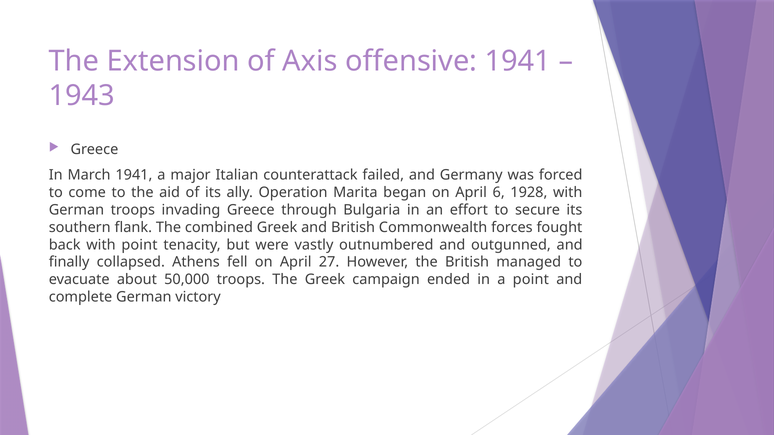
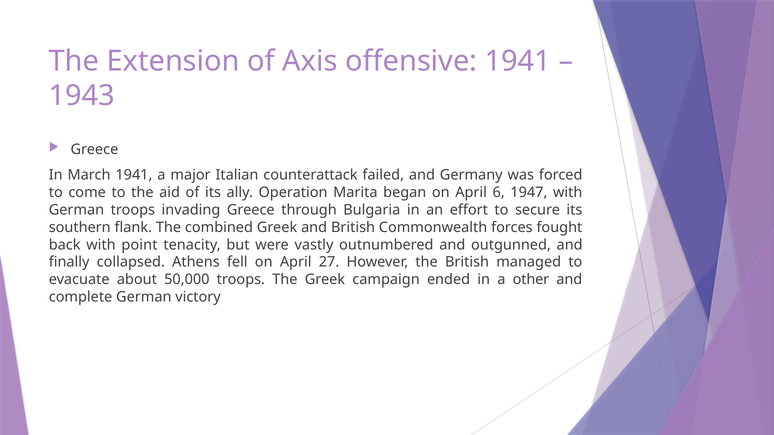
1928: 1928 -> 1947 (529, 193)
a point: point -> other (531, 280)
